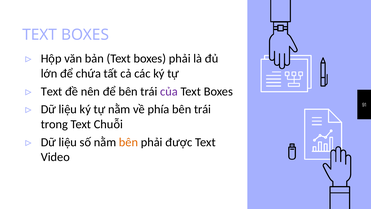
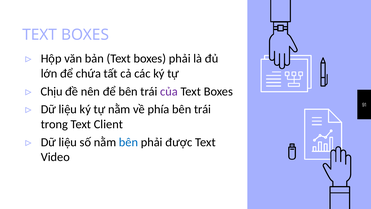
Text: Text -> Chịu (52, 91)
Chuỗi: Chuỗi -> Client (108, 124)
bên colour: orange -> blue (129, 142)
